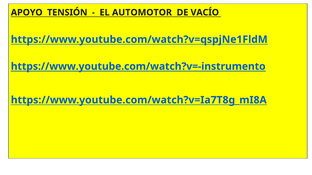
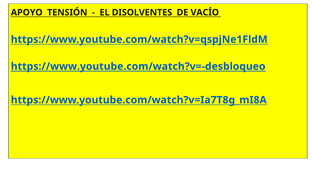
AUTOMOTOR: AUTOMOTOR -> DISOLVENTES (142, 13)
https://www.youtube.com/watch?v=-instrumento: https://www.youtube.com/watch?v=-instrumento -> https://www.youtube.com/watch?v=-desbloqueo (138, 67)
